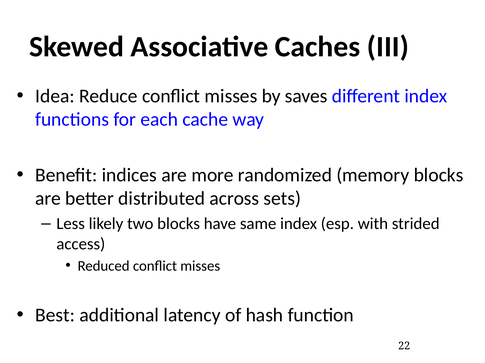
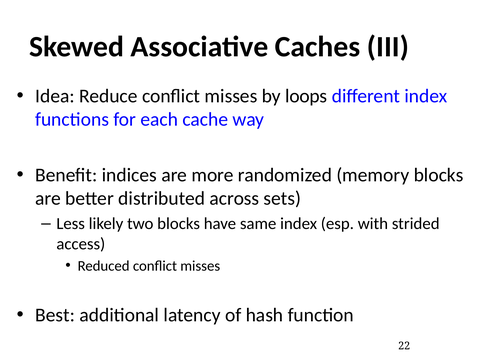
saves: saves -> loops (306, 96)
